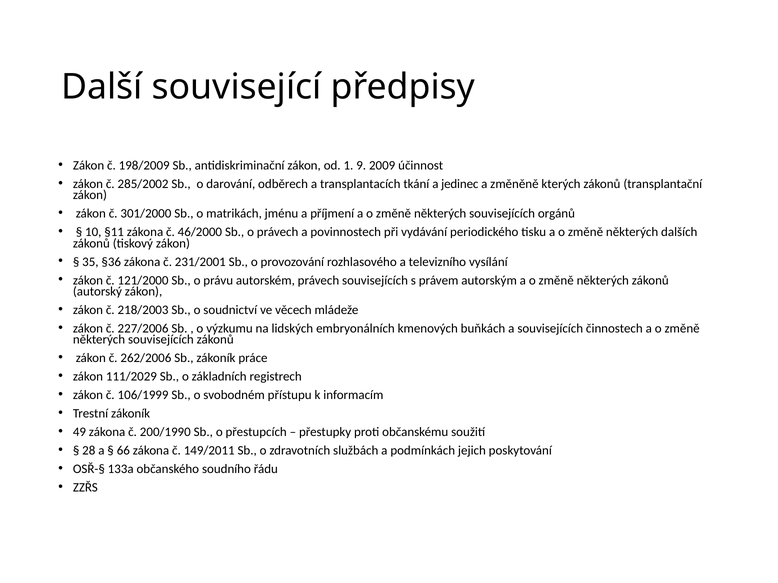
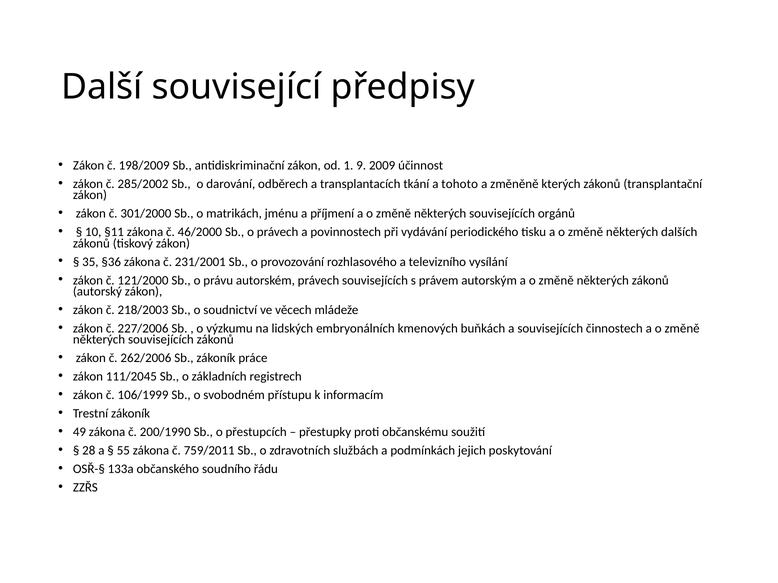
jedinec: jedinec -> tohoto (460, 184)
111/2029: 111/2029 -> 111/2045 (131, 377)
66: 66 -> 55 (123, 451)
149/2011: 149/2011 -> 759/2011 (209, 451)
